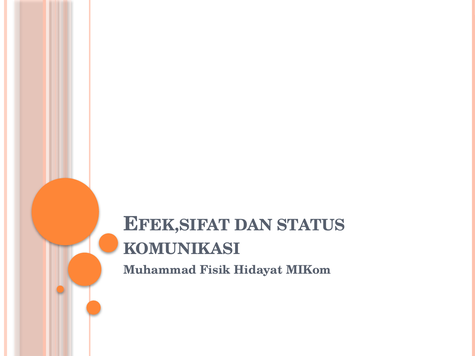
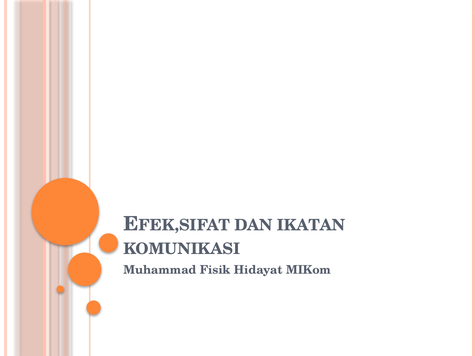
STATUS: STATUS -> IKATAN (311, 225)
